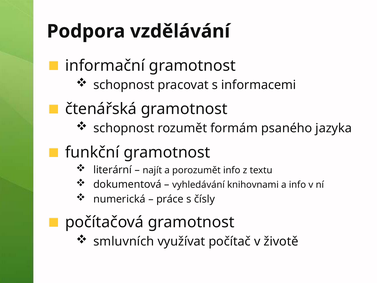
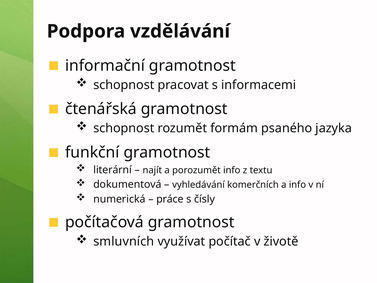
knihovnami: knihovnami -> komerčních (253, 185)
